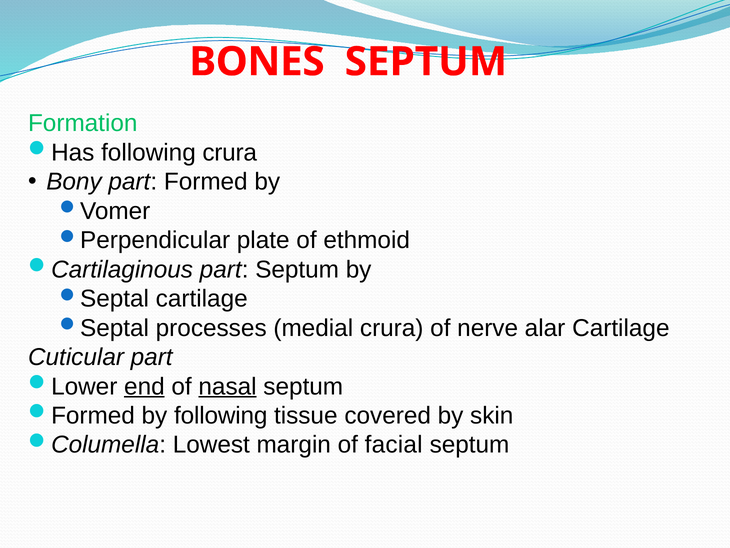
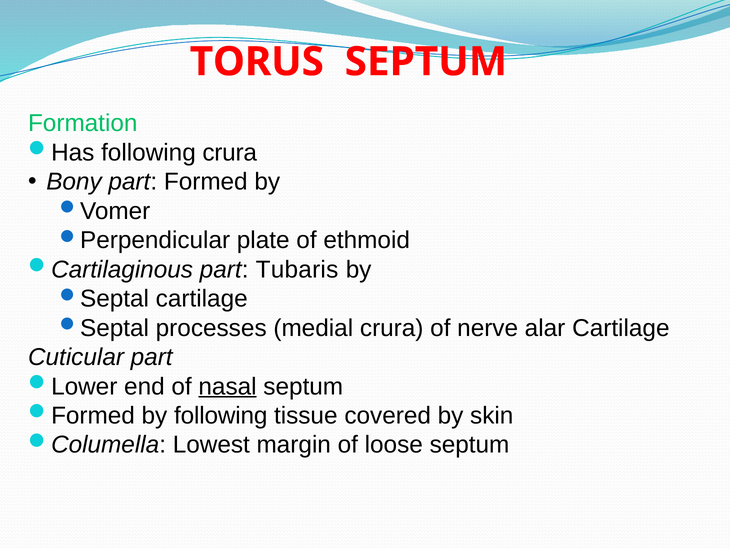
BONES: BONES -> TORUS (257, 62)
part Septum: Septum -> Tubaris (297, 269)
end underline: present -> none (144, 386)
facial: facial -> loose (394, 445)
